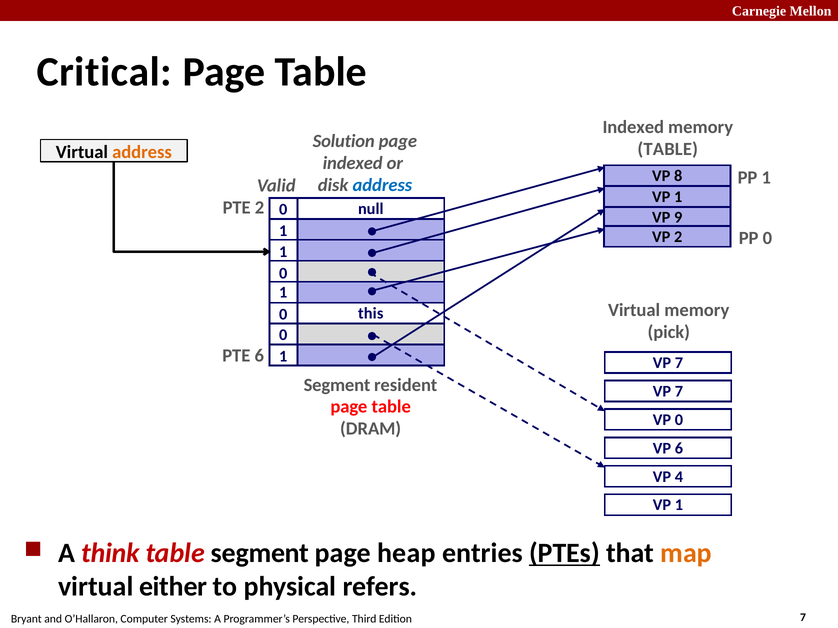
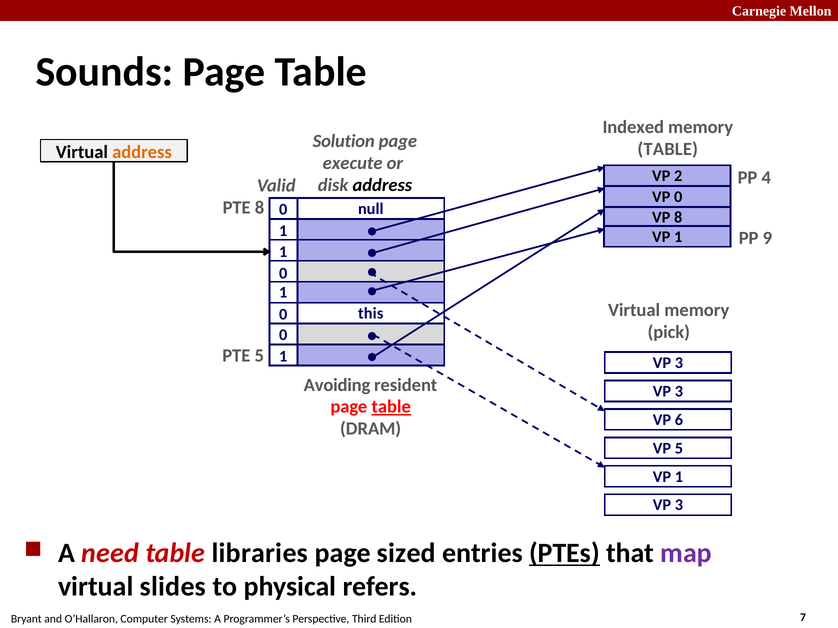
Critical: Critical -> Sounds (104, 72)
indexed: indexed -> execute (353, 163)
8: 8 -> 2 (678, 176)
PP 1: 1 -> 4 (766, 178)
address colour: blue -> black (382, 185)
1: 1 -> 0 (678, 197)
PTE 2: 2 -> 8 (260, 208)
VP 9: 9 -> 8 (678, 218)
2: 2 -> 1 (678, 237)
PP 0: 0 -> 9 (767, 238)
PTE 6: 6 -> 5 (259, 356)
7: 7 -> 3 (679, 363)
Segment: Segment -> Avoiding (337, 385)
7: 7 -> 3 (679, 392)
table underline: none -> present (391, 407)
VP 0: 0 -> 6 (679, 420)
VP 6: 6 -> 5 (679, 449)
4: 4 -> 1 (679, 477)
1: 1 -> 3 (679, 506)
think: think -> need (110, 554)
table segment: segment -> libraries (260, 554)
heap: heap -> sized (406, 554)
map colour: orange -> purple (686, 554)
either: either -> slides (173, 587)
